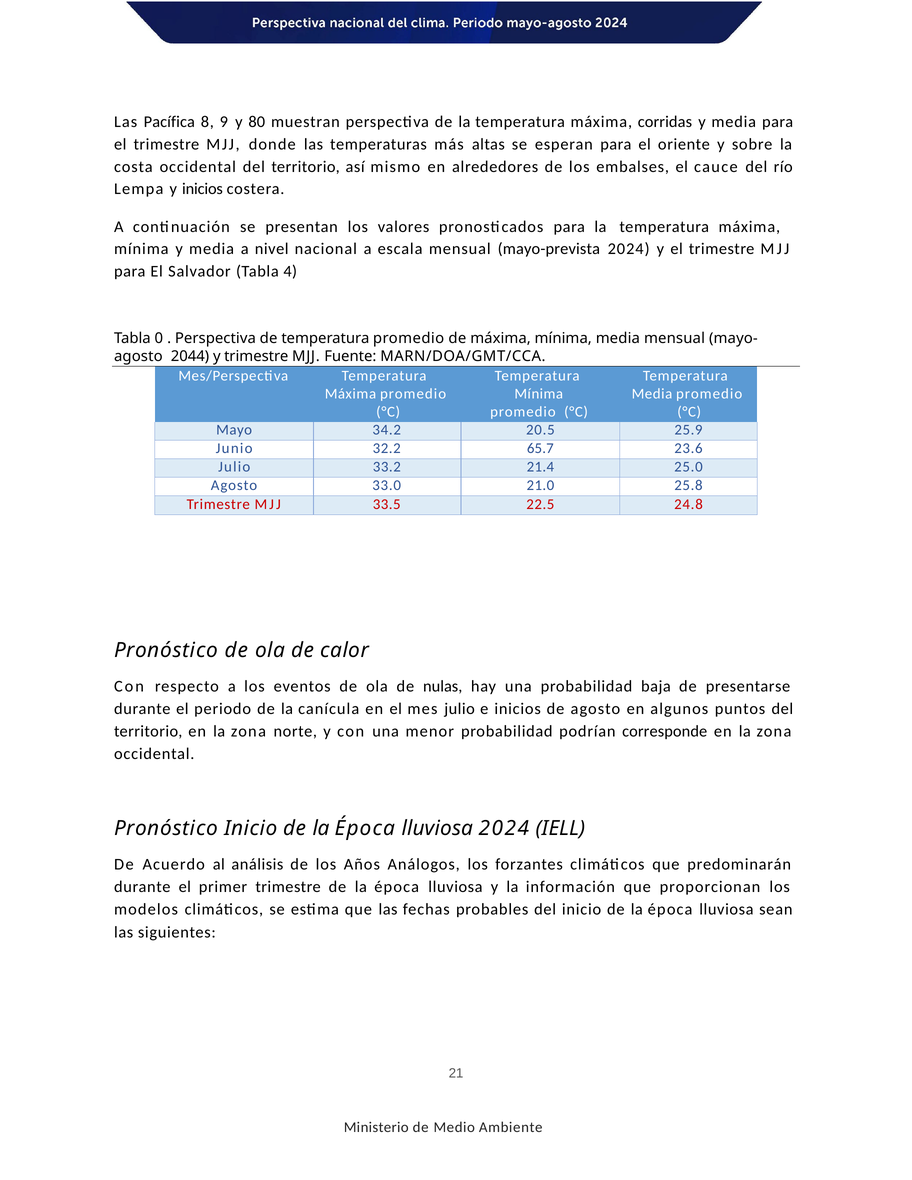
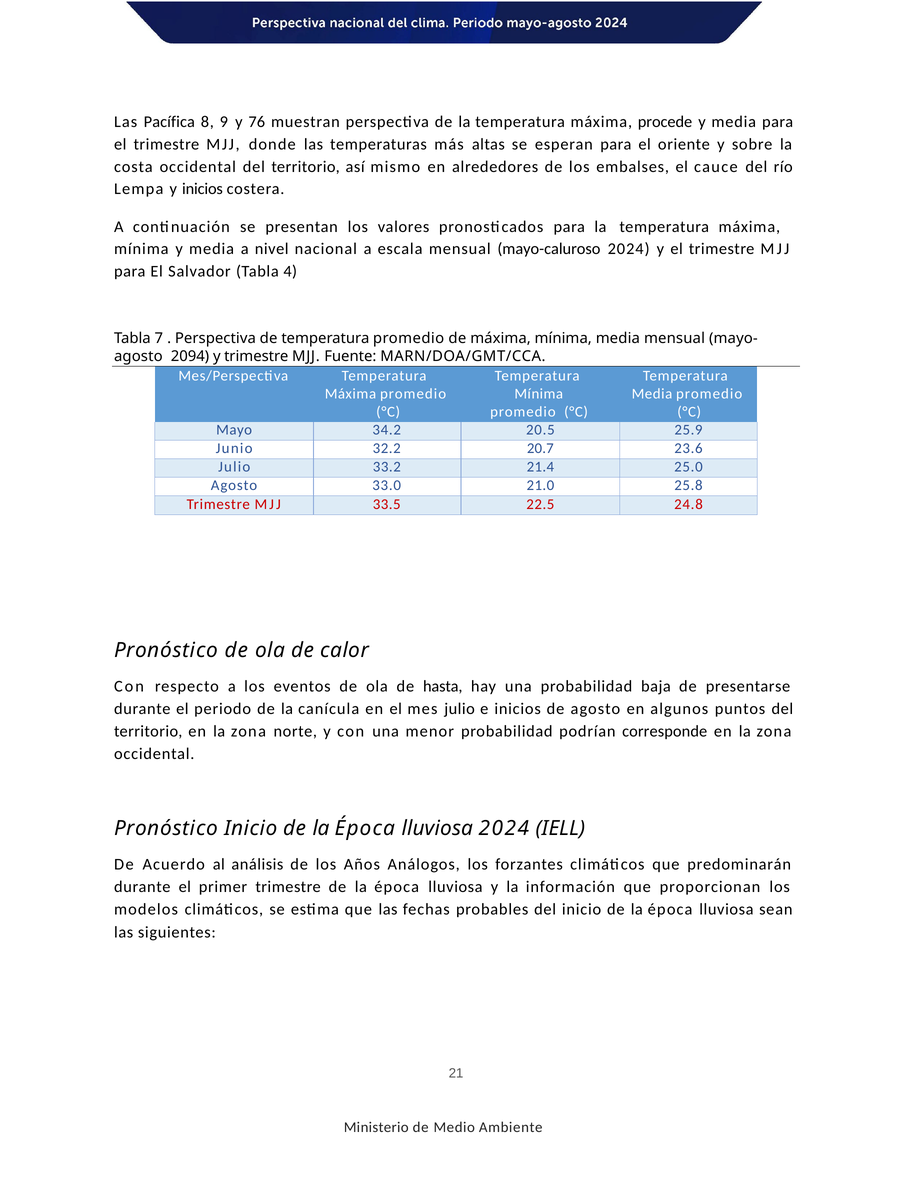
80: 80 -> 76 (257, 122)
corridas: corridas -> procede (665, 122)
mayo-prevista: mayo-prevista -> mayo-caluroso (549, 249)
0: 0 -> 7 (159, 338)
2044: 2044 -> 2094 (190, 356)
65.7: 65.7 -> 20.7 (540, 448)
nulas: nulas -> hasta (443, 687)
